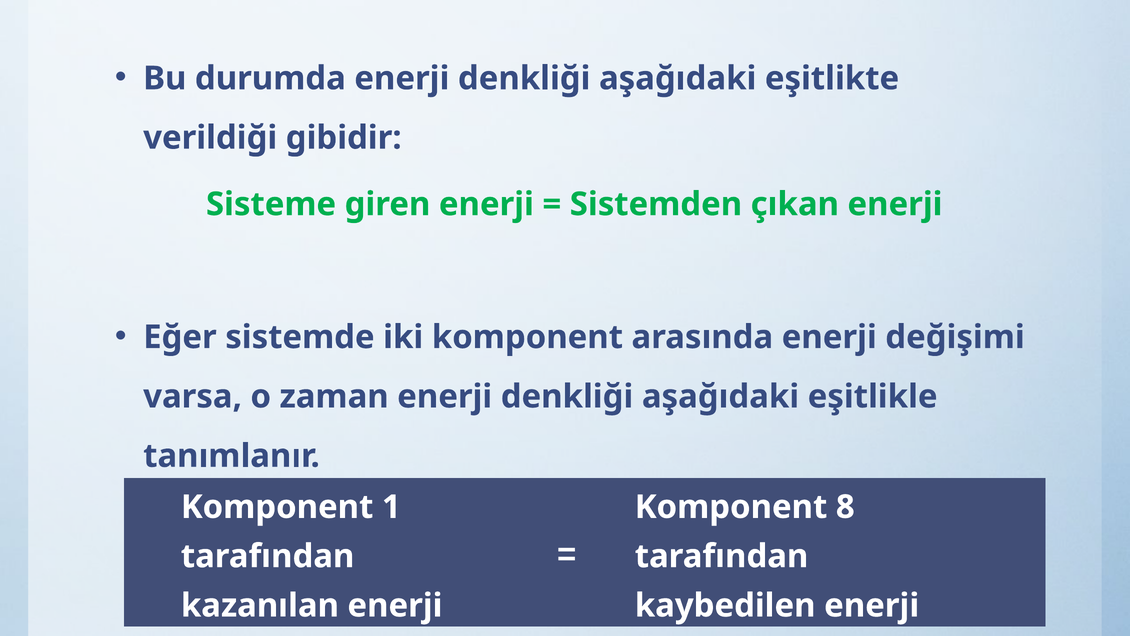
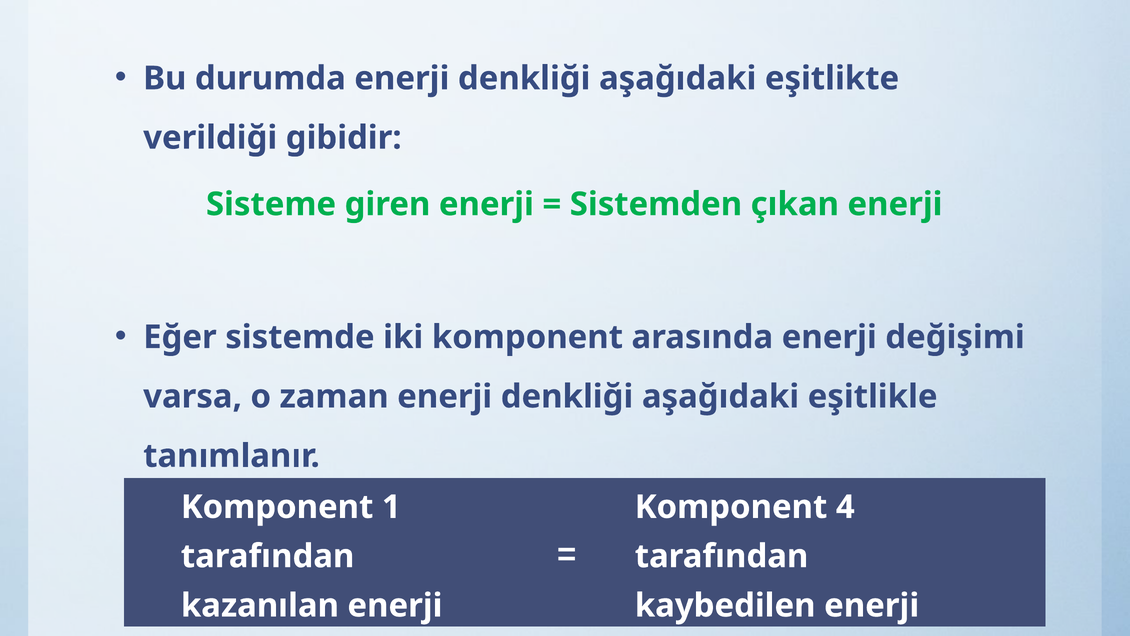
8: 8 -> 4 (845, 507)
